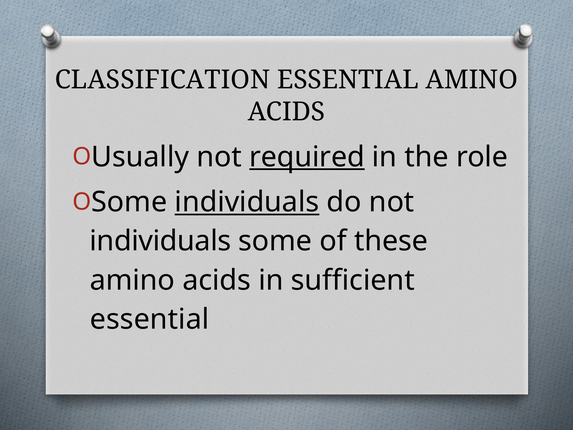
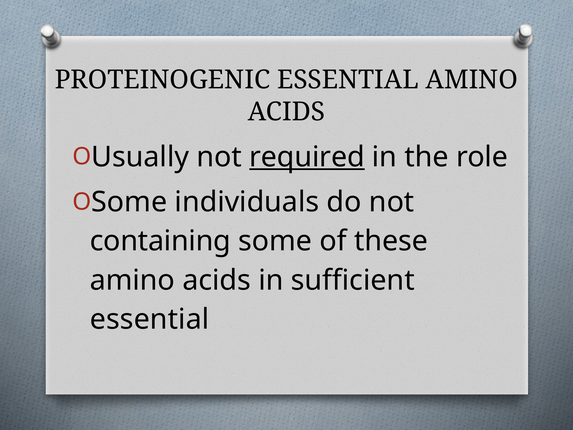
CLASSIFICATION: CLASSIFICATION -> PROTEINOGENIC (162, 80)
individuals underline: present -> none (247, 202)
individuals: individuals -> containing (160, 241)
